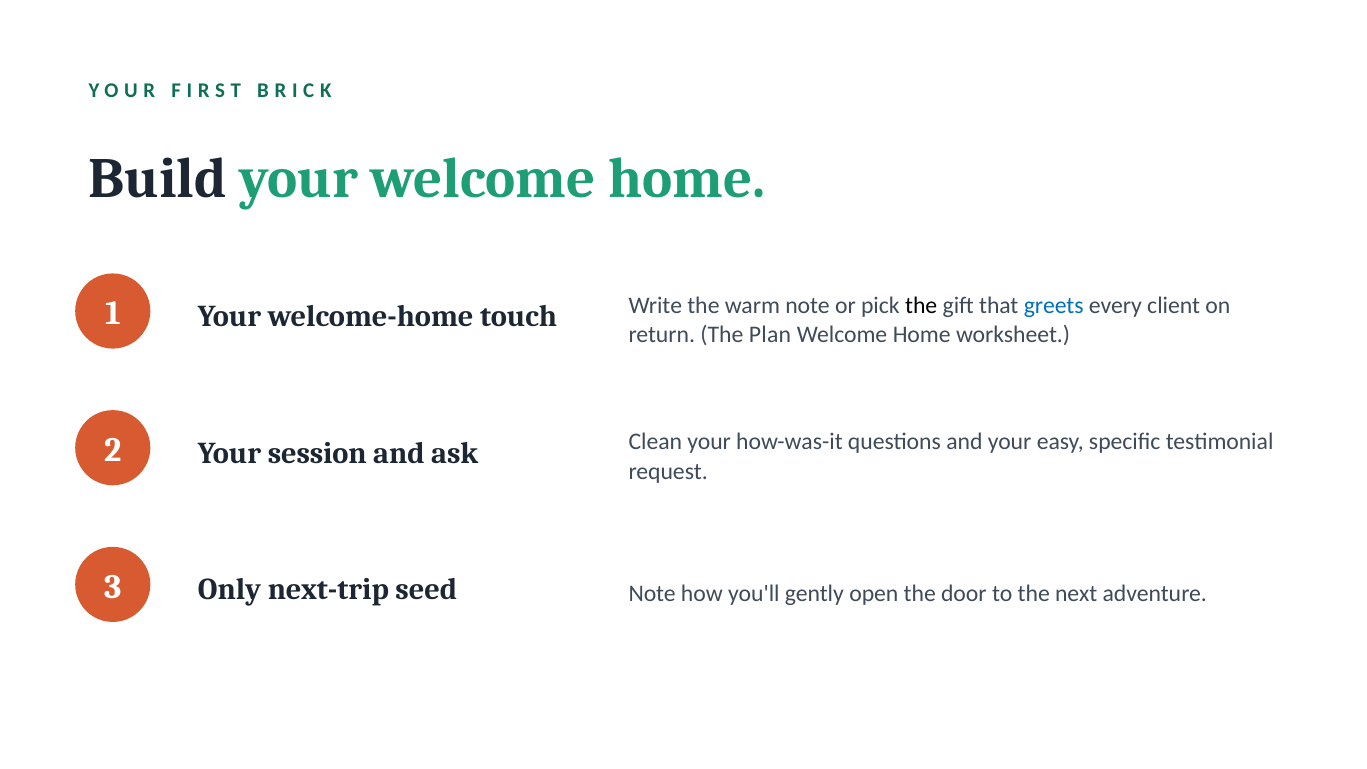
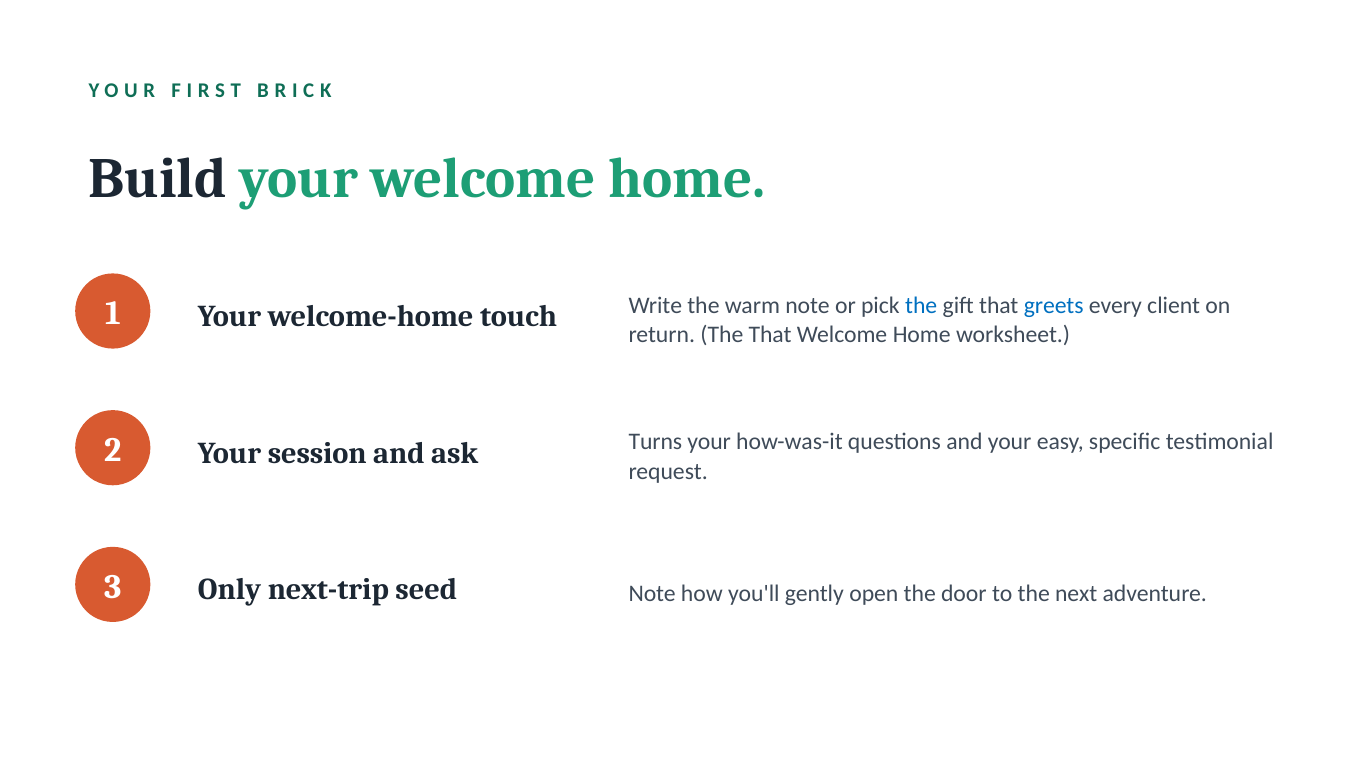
the colour: black -> blue (921, 305)
The Plan: Plan -> That (770, 335)
Clean: Clean -> Turns (655, 442)
